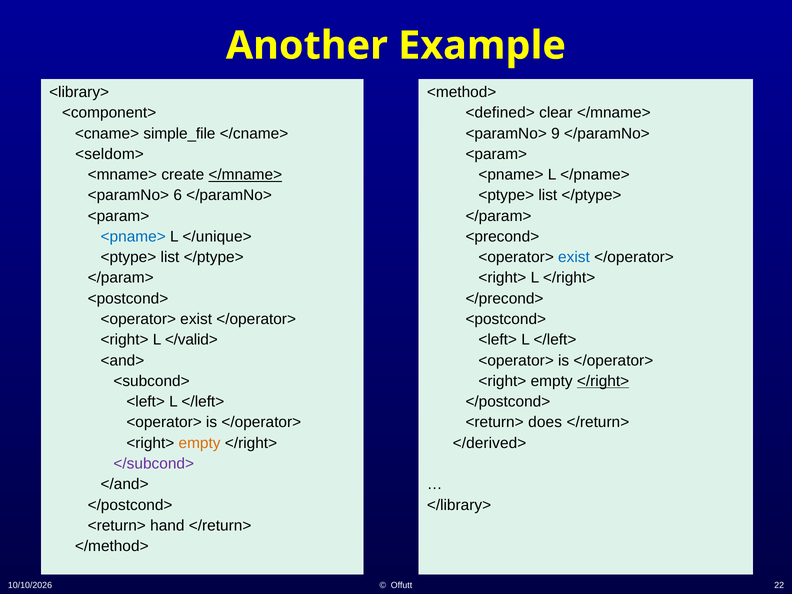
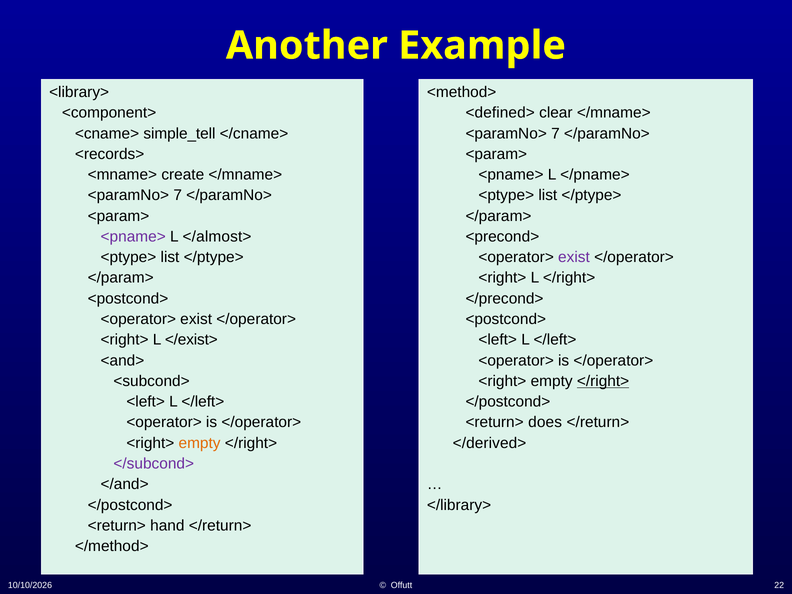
simple_file: simple_file -> simple_tell (179, 133)
9: 9 -> 7 (556, 133)
<seldom>: <seldom> -> <records> (110, 154)
</mname> underline: present -> none (245, 175)
6: 6 -> 7 (178, 195)
<pname> colour: blue -> purple (133, 237)
</unique>: </unique> -> </almost> (217, 237)
exist colour: blue -> purple (574, 257)
</valid>: </valid> -> </exist> (191, 340)
